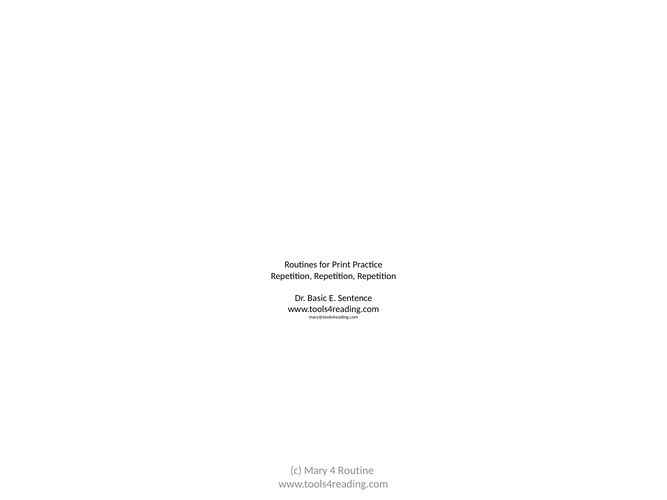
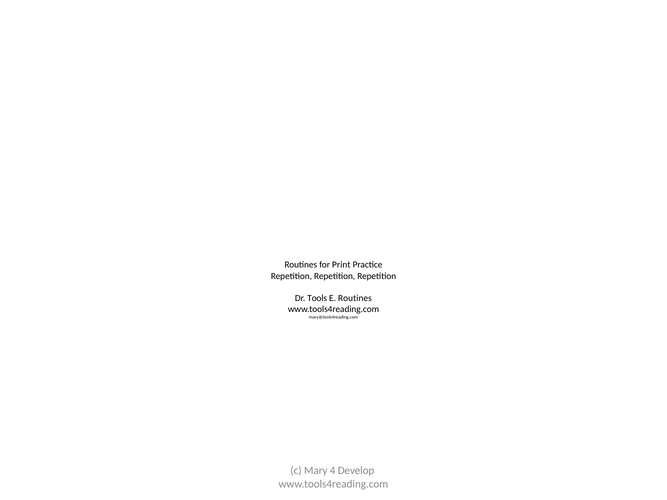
Basic: Basic -> Tools (317, 298)
E Sentence: Sentence -> Routines (355, 298)
Routine: Routine -> Develop (356, 471)
